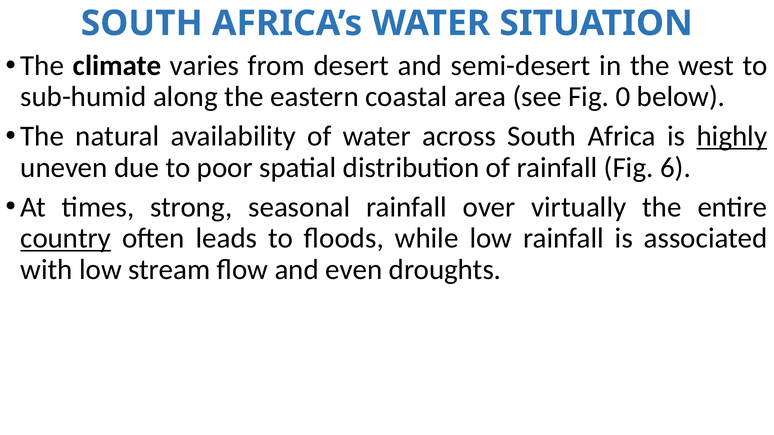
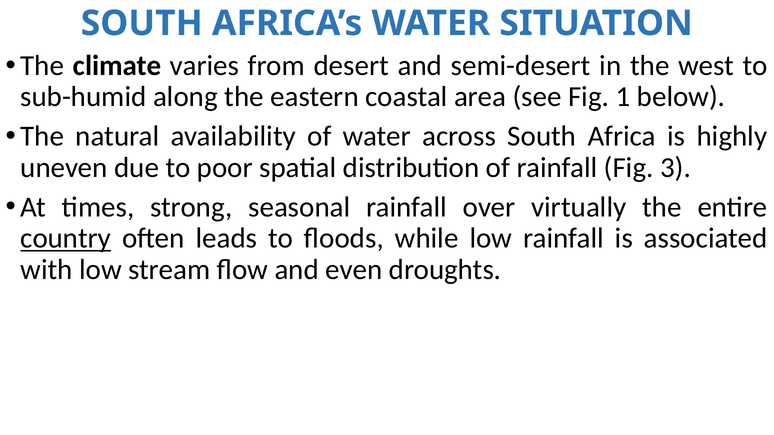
0: 0 -> 1 (623, 97)
highly underline: present -> none (732, 136)
6: 6 -> 3 (676, 168)
